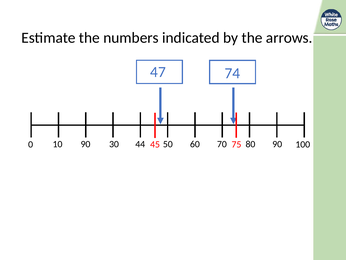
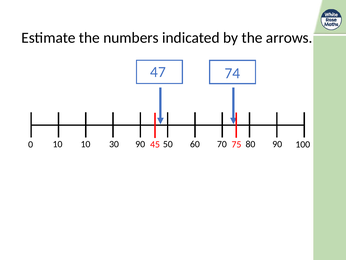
10 90: 90 -> 10 (85, 144)
30 44: 44 -> 90 (140, 144)
